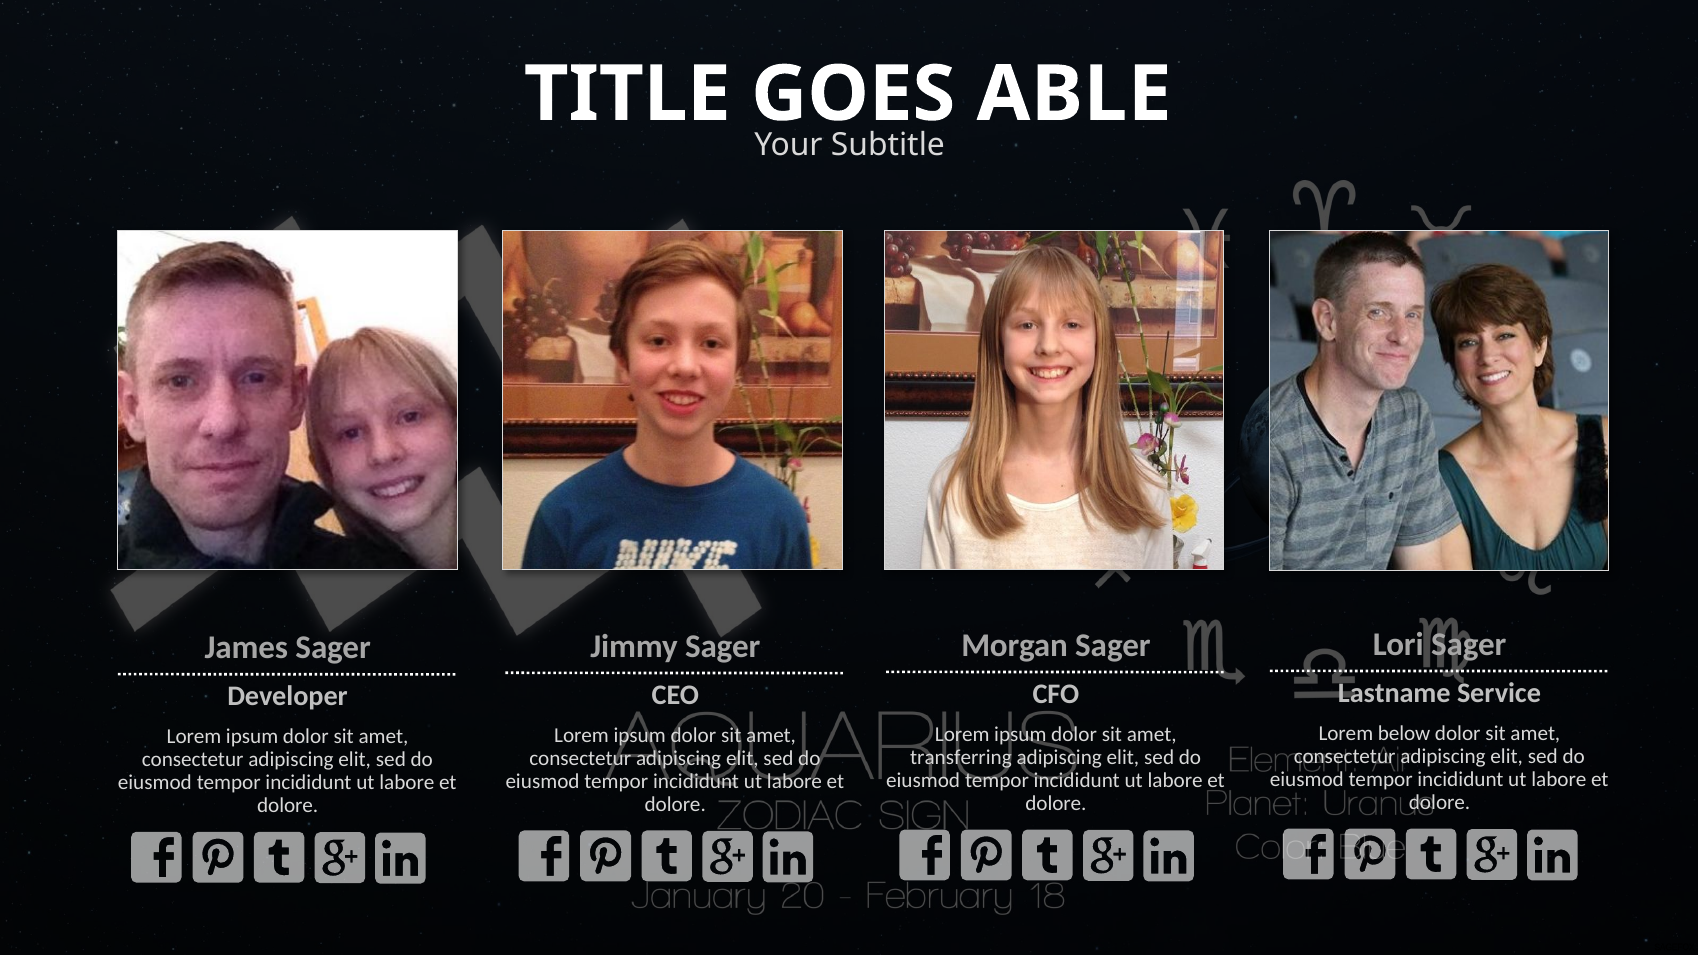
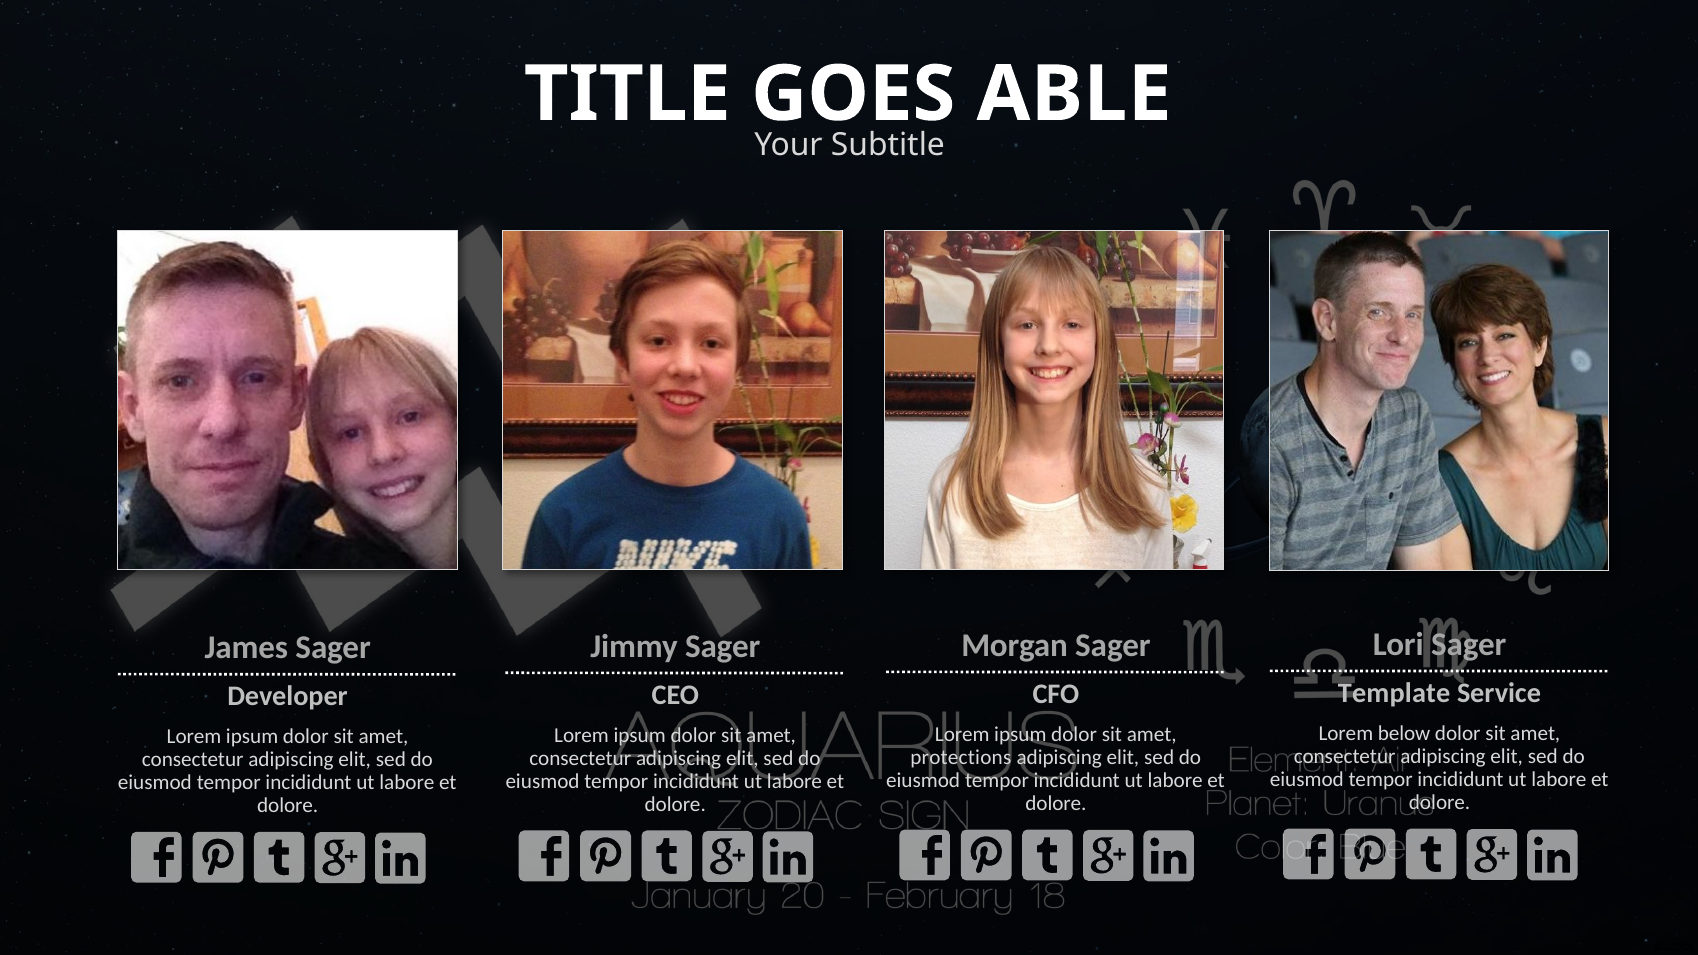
Lastname: Lastname -> Template (1394, 694)
transferring: transferring -> protections (961, 757)
